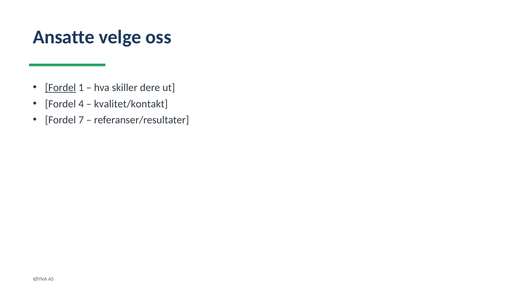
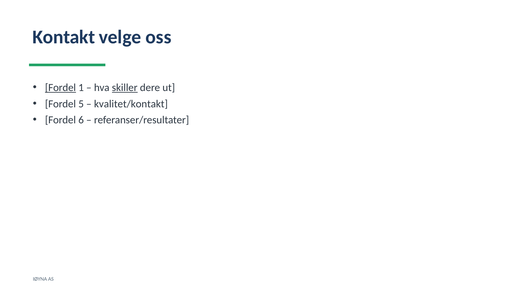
Ansatte: Ansatte -> Kontakt (64, 37)
skiller underline: none -> present (125, 88)
4: 4 -> 5 (81, 104)
7: 7 -> 6 (81, 120)
